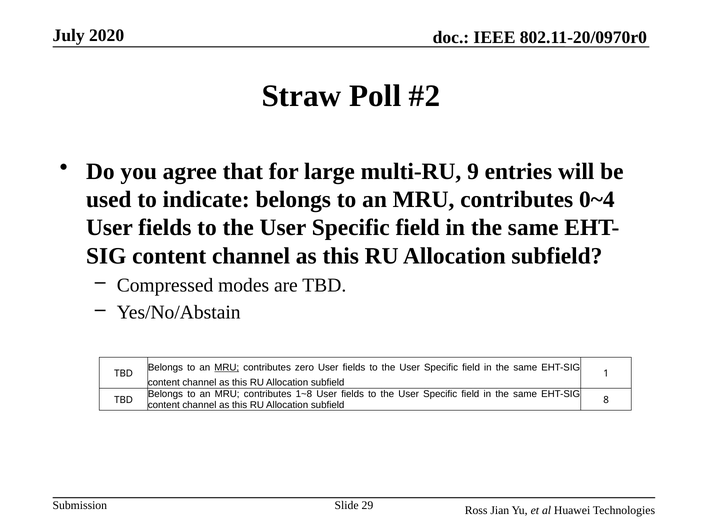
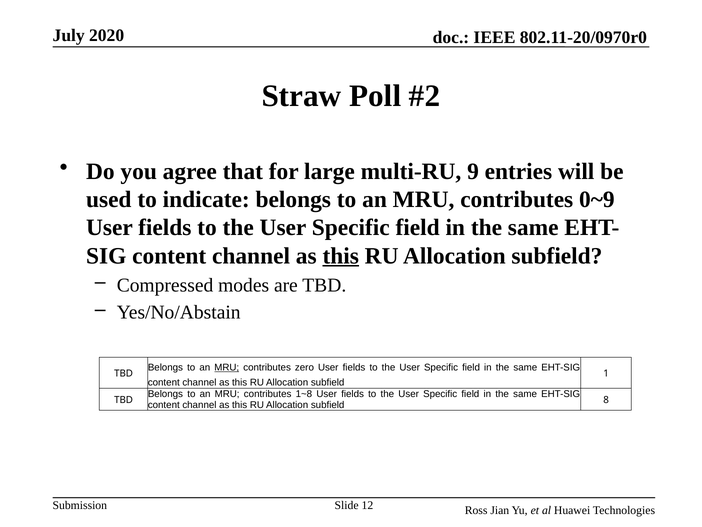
0~4: 0~4 -> 0~9 (597, 199)
this underline: none -> present (341, 256)
29: 29 -> 12 (367, 505)
